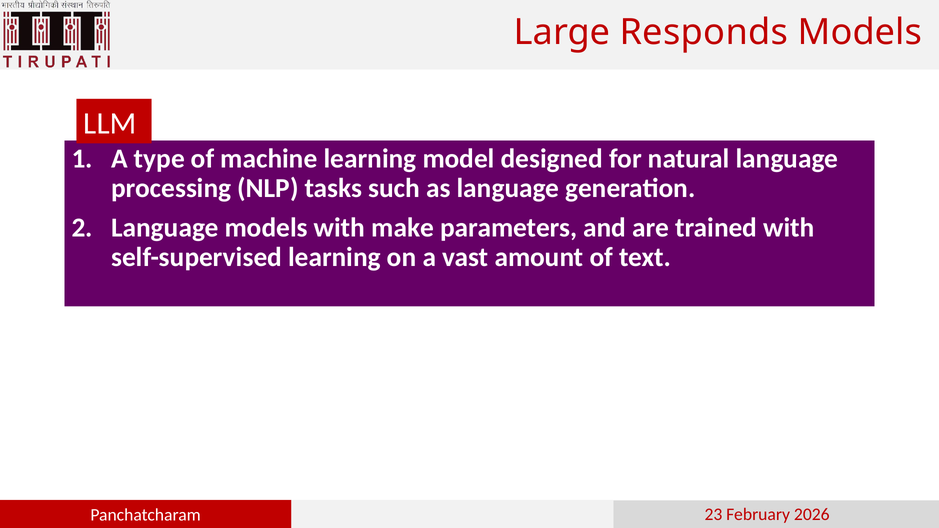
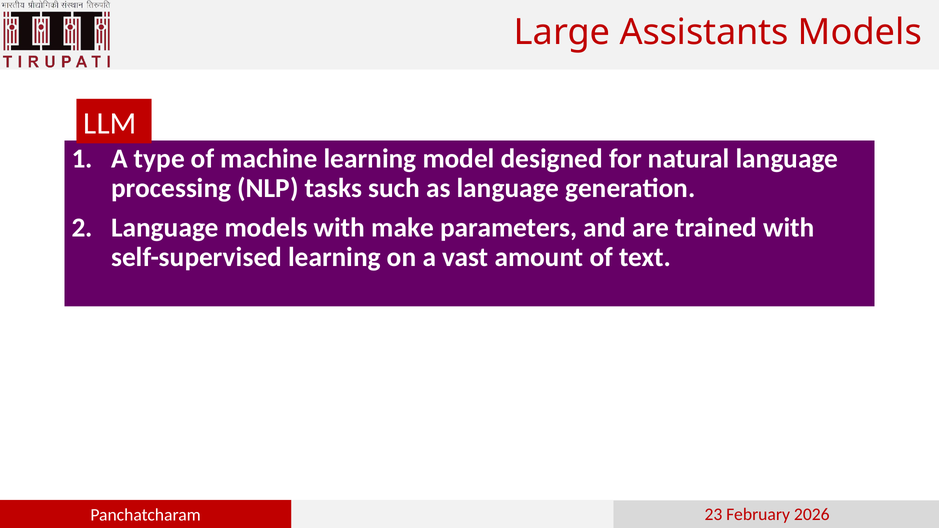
Responds: Responds -> Assistants (704, 32)
